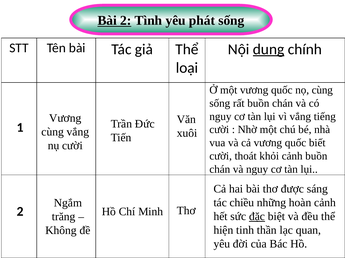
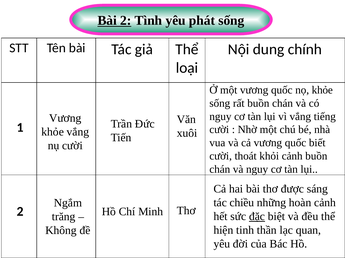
dung underline: present -> none (269, 49)
nọ cùng: cùng -> khỏe (322, 90)
cùng: cùng -> khỏe (53, 132)
